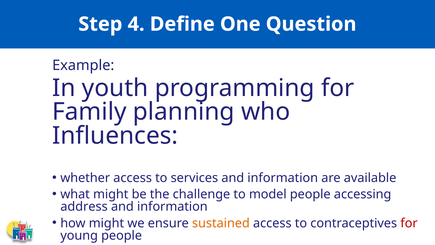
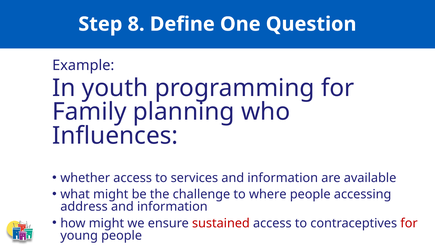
4: 4 -> 8 (136, 24)
model: model -> where (268, 194)
sustained colour: orange -> red (221, 223)
